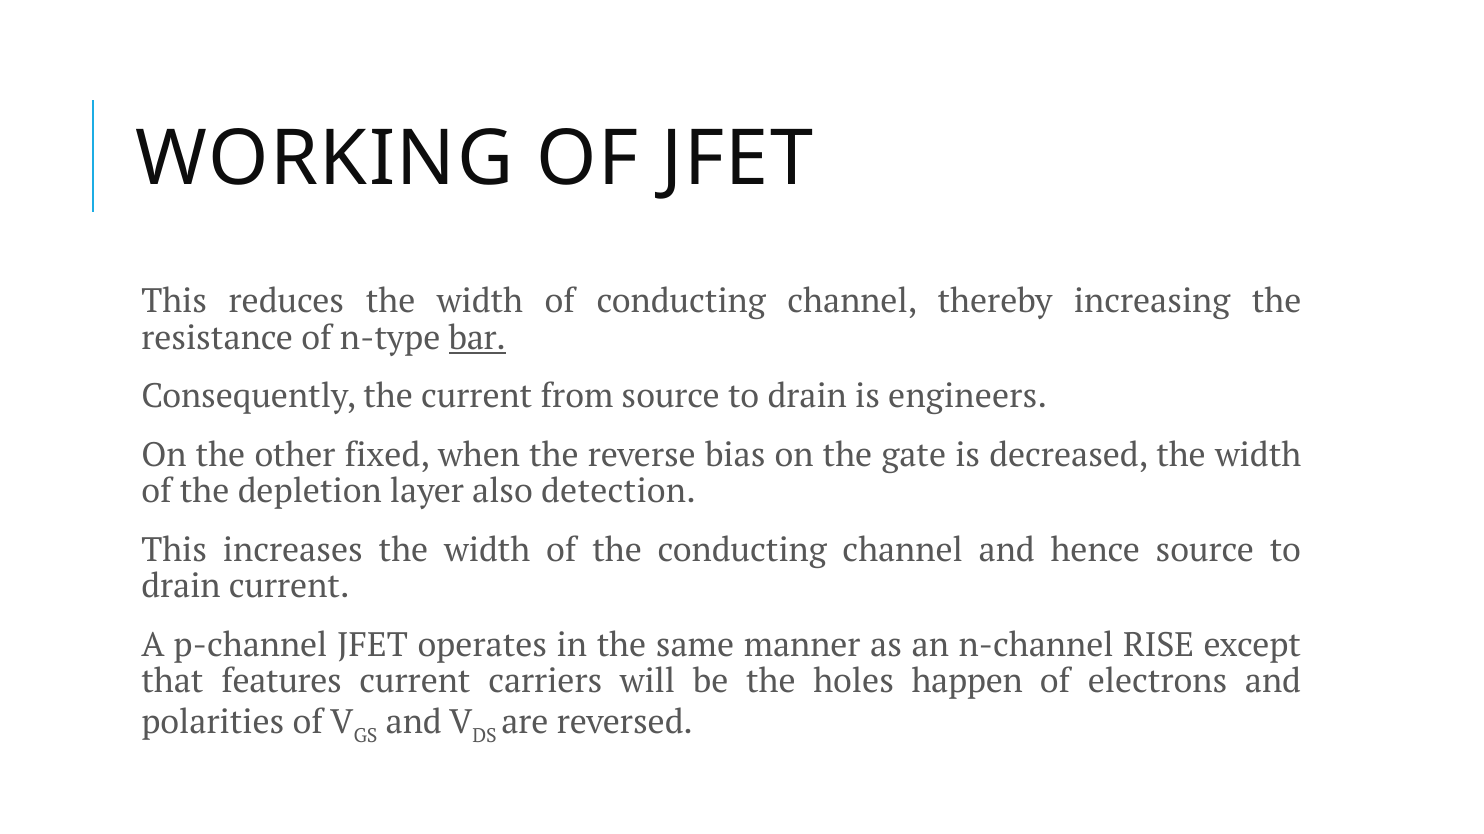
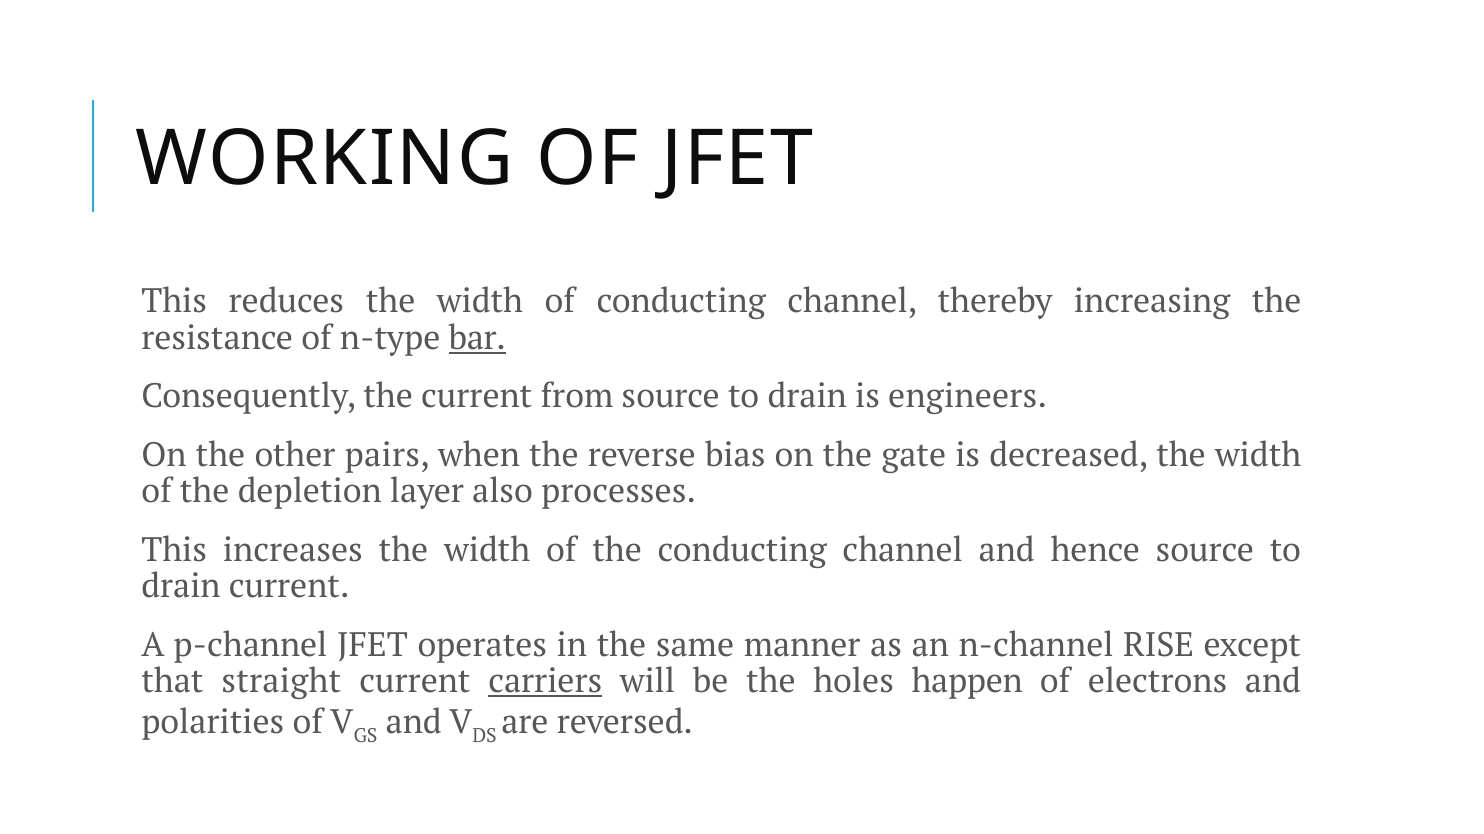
fixed: fixed -> pairs (387, 455)
detection: detection -> processes (619, 492)
features: features -> straight (281, 682)
carriers underline: none -> present (545, 682)
